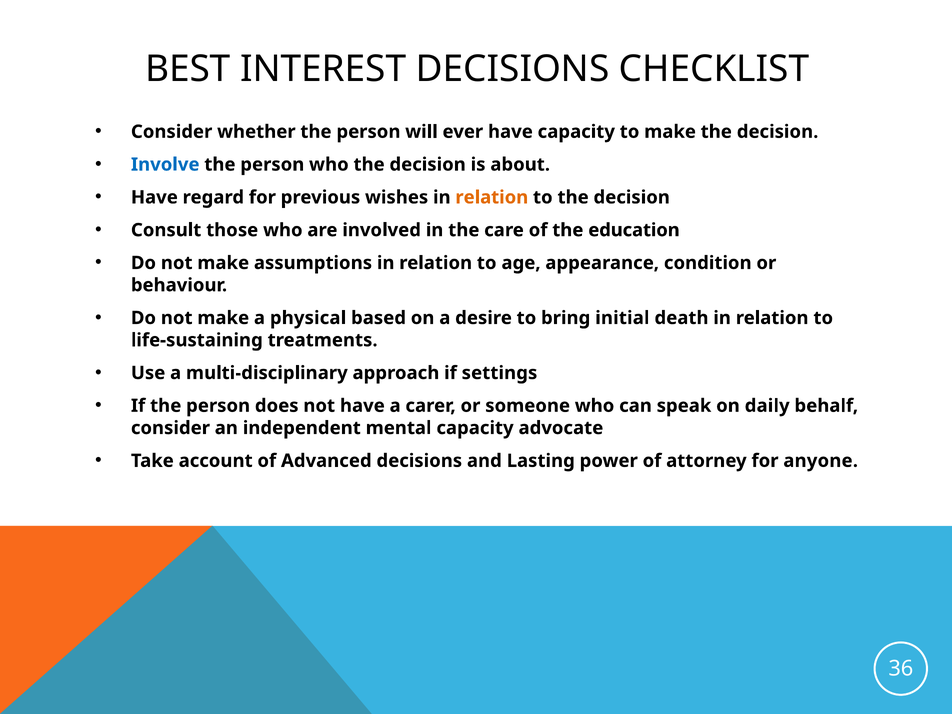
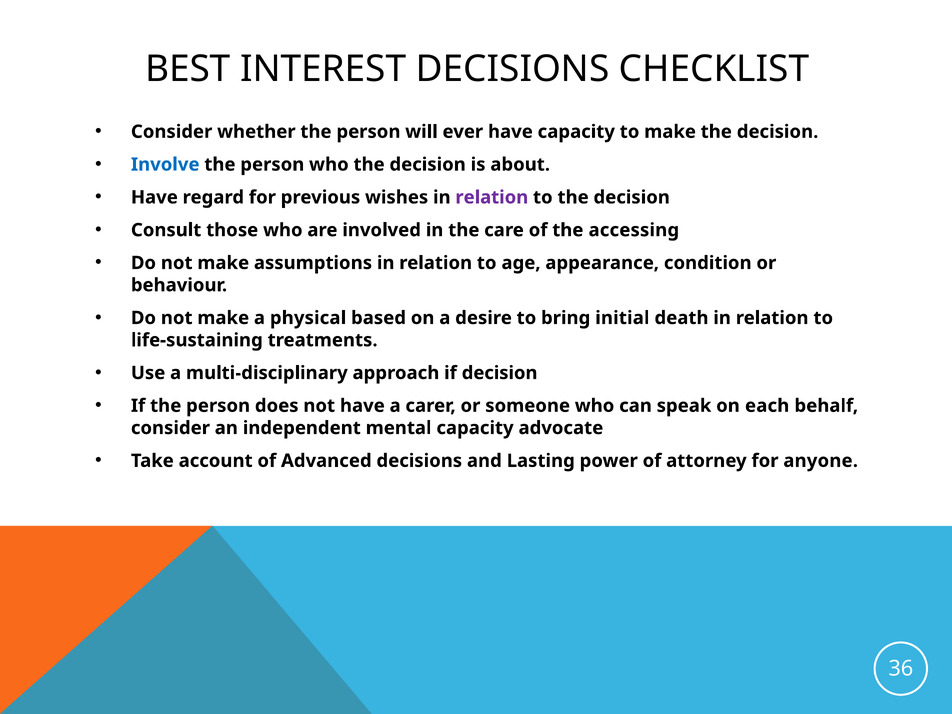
relation colour: orange -> purple (492, 197)
education: education -> accessing (634, 230)
if settings: settings -> decision (500, 373)
daily: daily -> each (767, 406)
